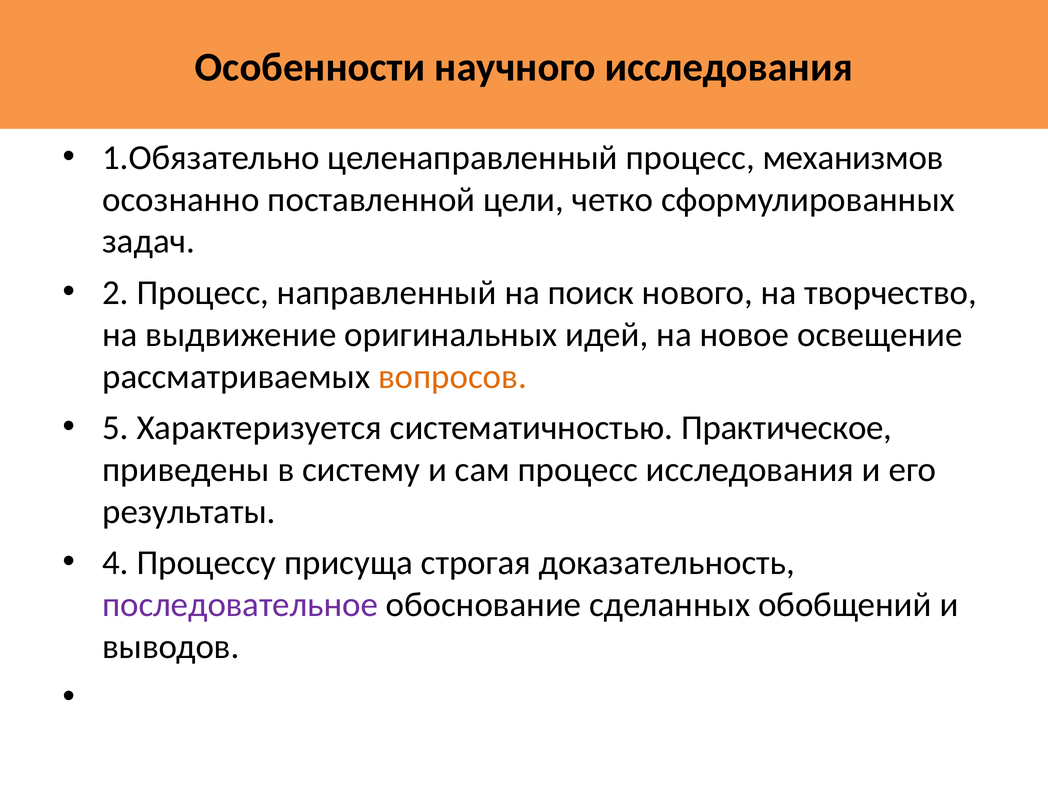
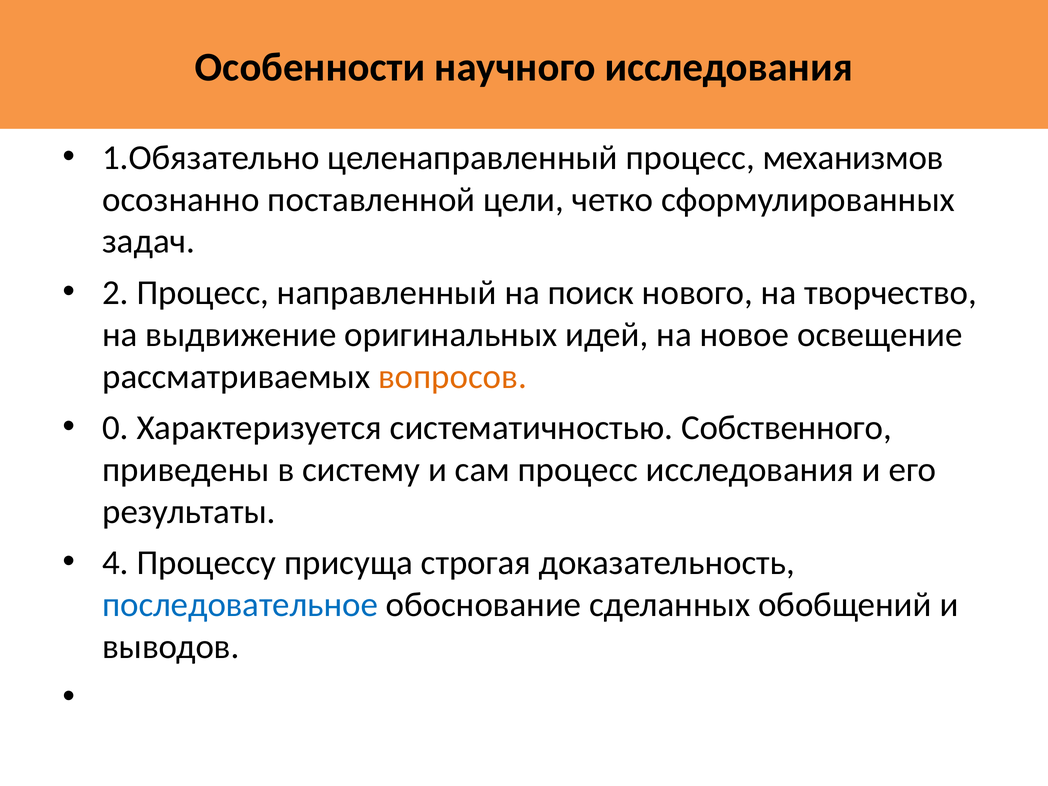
5: 5 -> 0 (115, 428)
Практическое: Практическое -> Собственного (786, 428)
последовательное colour: purple -> blue (240, 605)
